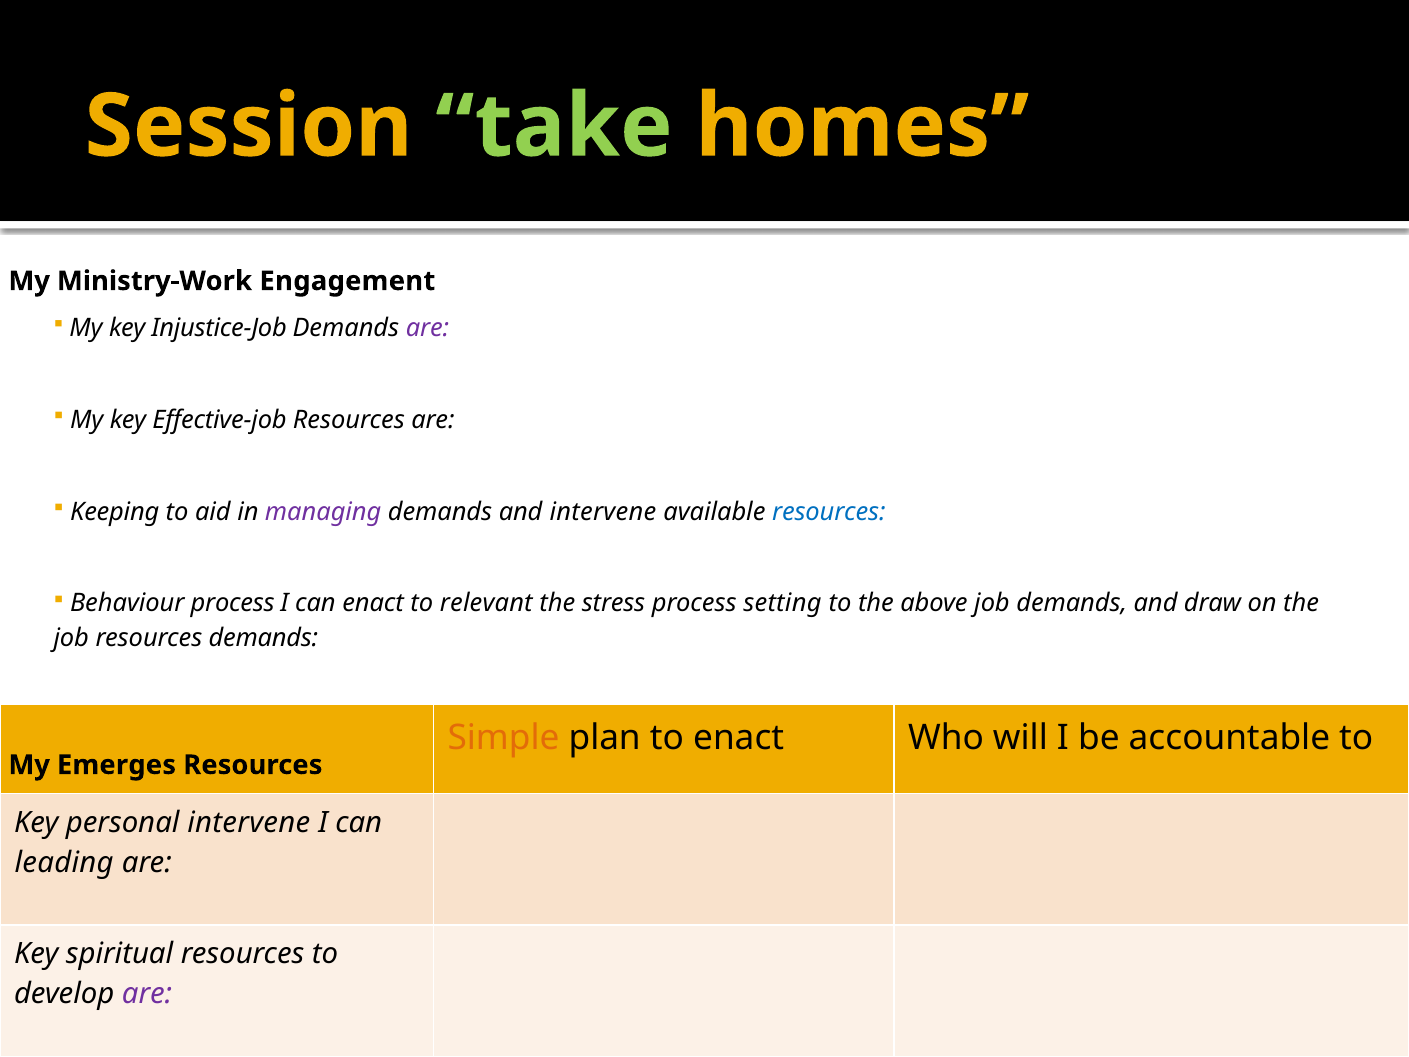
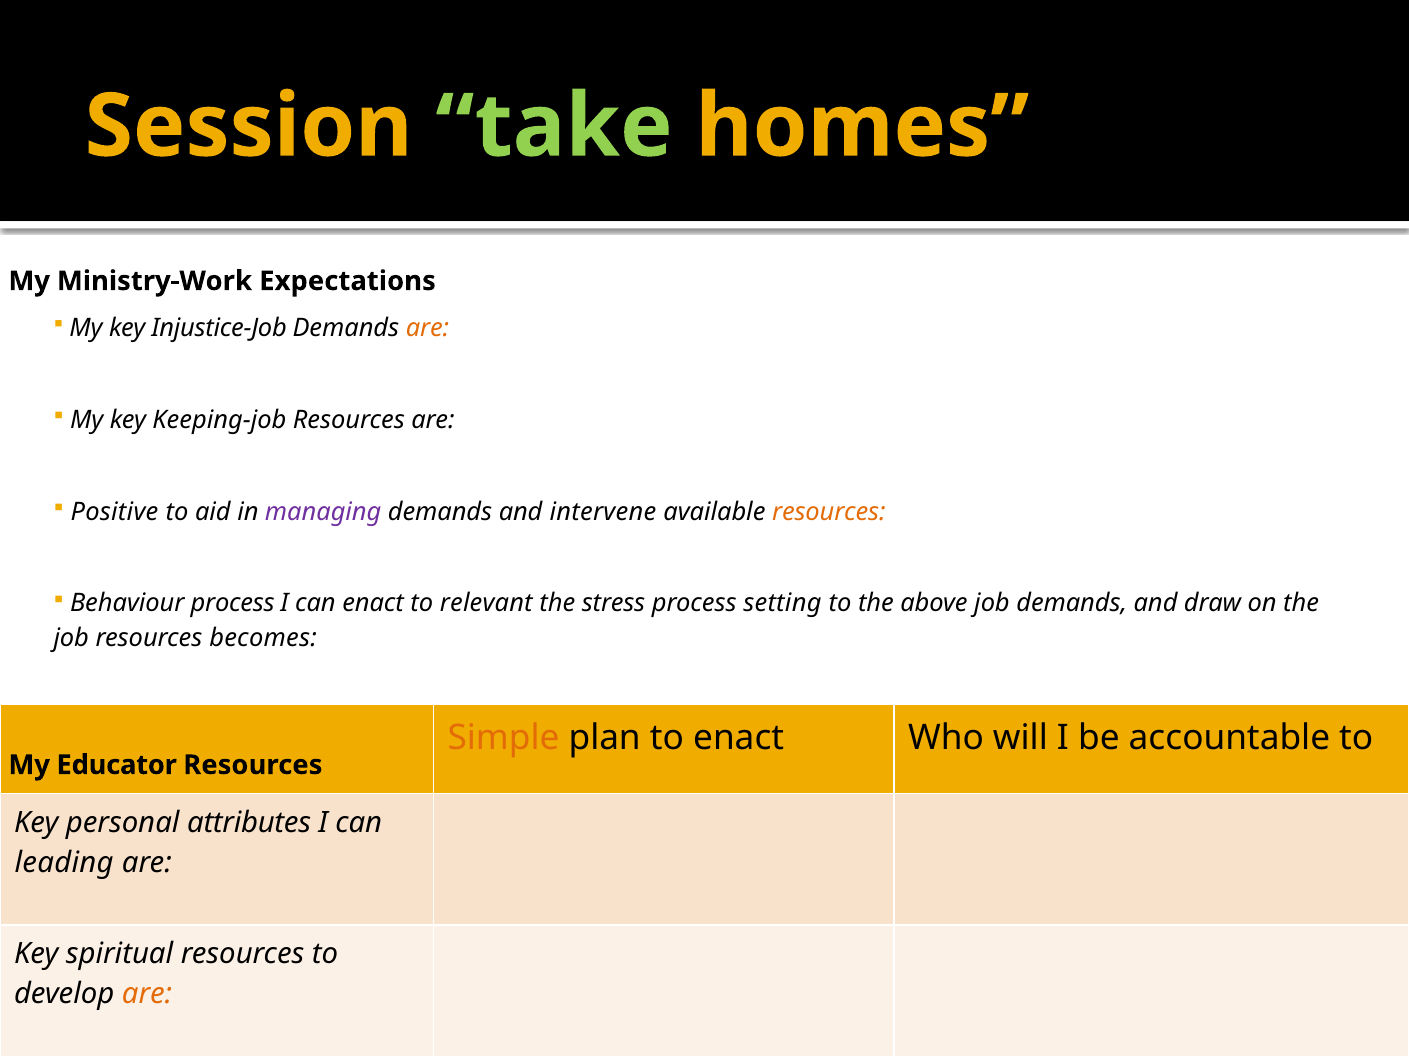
Engagement: Engagement -> Expectations (348, 281)
are colour: purple -> orange (427, 328)
Effective-job: Effective-job -> Keeping-job (219, 420)
Keeping: Keeping -> Positive (115, 511)
resources colour: blue -> orange (829, 511)
resources demands: demands -> becomes (263, 638)
Emerges: Emerges -> Educator (117, 765)
personal intervene: intervene -> attributes (249, 822)
are colour: purple -> orange (147, 994)
